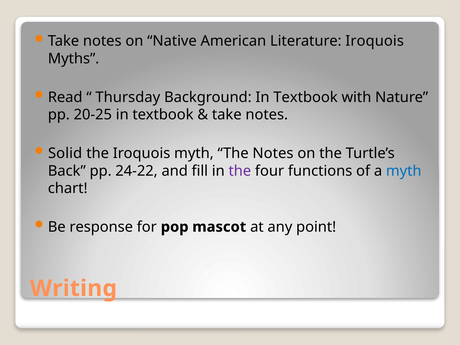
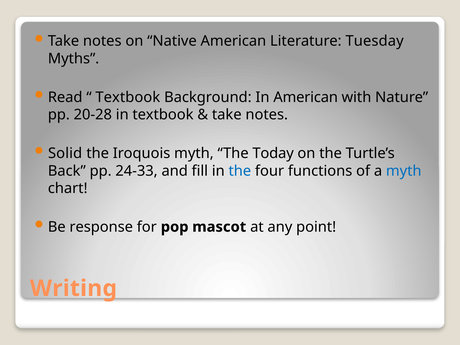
Literature Iroquois: Iroquois -> Tuesday (375, 41)
Thursday: Thursday -> Textbook (128, 97)
Background In Textbook: Textbook -> American (306, 97)
20-25: 20-25 -> 20-28 (93, 115)
The Notes: Notes -> Today (273, 153)
24-22: 24-22 -> 24-33 (137, 171)
the colour: purple -> blue (240, 171)
